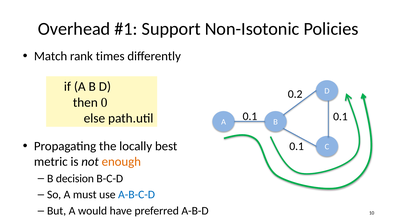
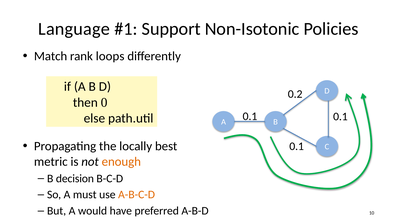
Overhead: Overhead -> Language (74, 29)
times: times -> loops (110, 56)
A-B-C-D colour: blue -> orange (137, 195)
